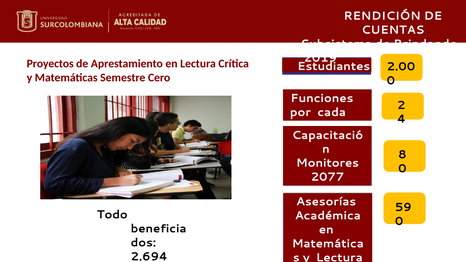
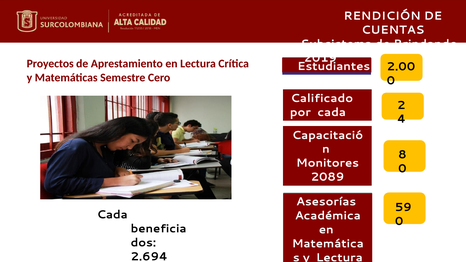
Funciones: Funciones -> Calificado (322, 98)
2077: 2077 -> 2089 (327, 177)
Todo: Todo -> Cada (112, 215)
